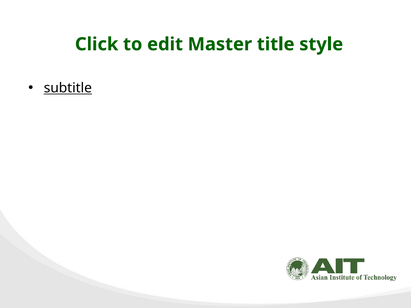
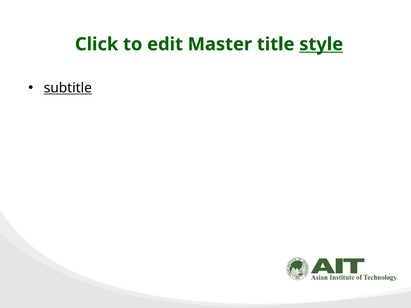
style underline: none -> present (321, 44)
